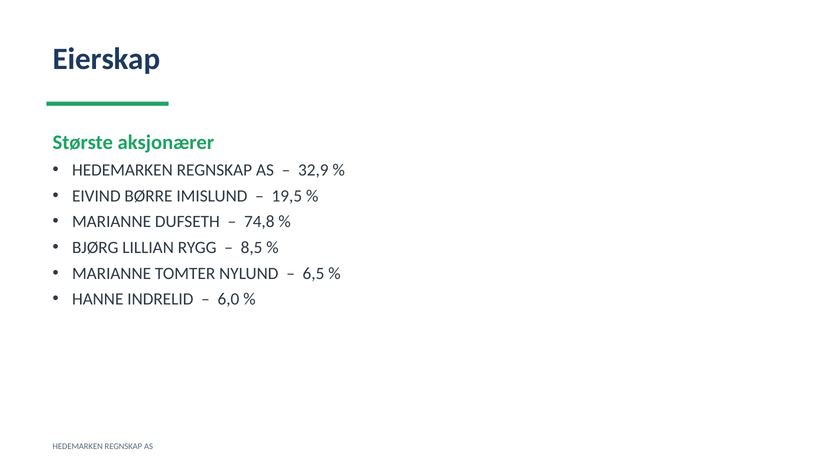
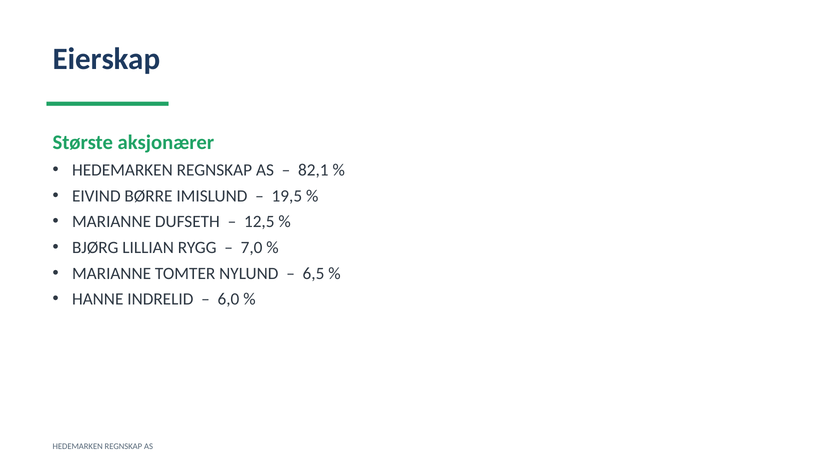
32,9: 32,9 -> 82,1 (313, 170)
74,8: 74,8 -> 12,5 (259, 222)
8,5: 8,5 -> 7,0 (252, 248)
